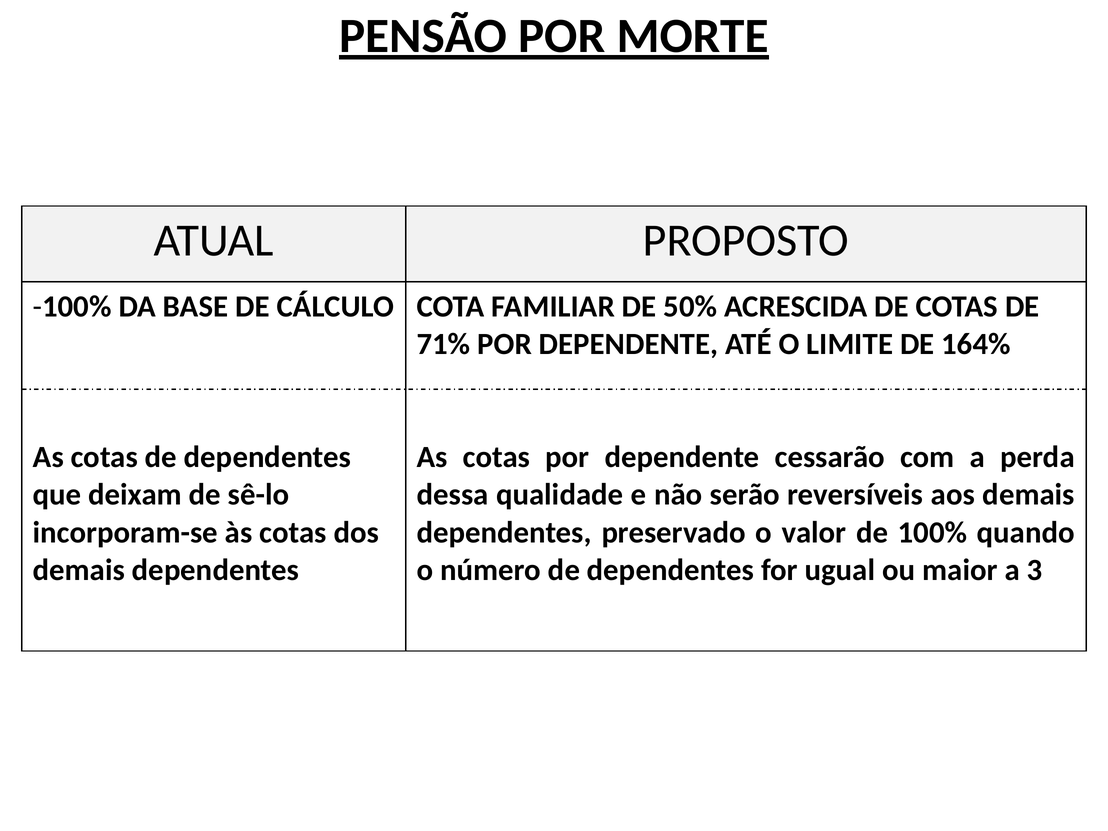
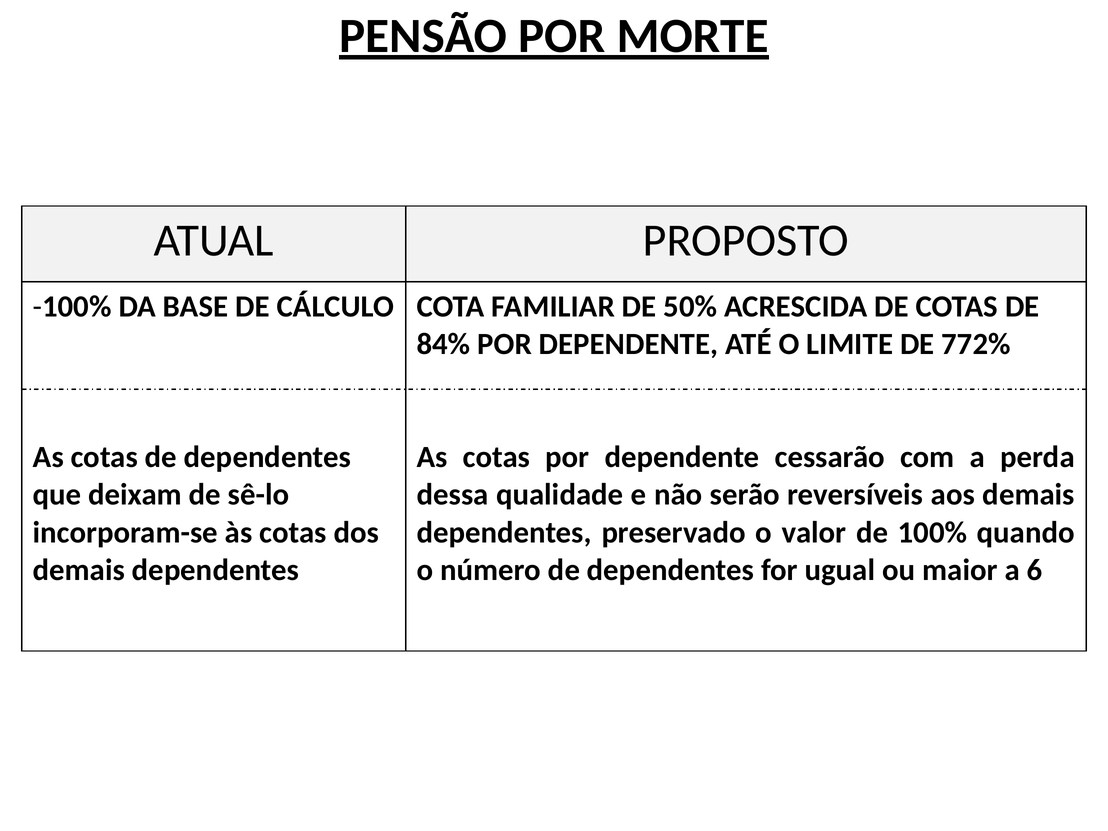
71%: 71% -> 84% (444, 344)
164%: 164% -> 772% (976, 344)
3: 3 -> 6 (1034, 570)
